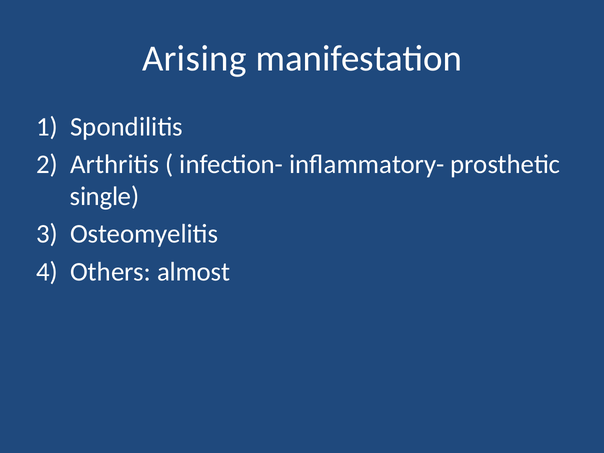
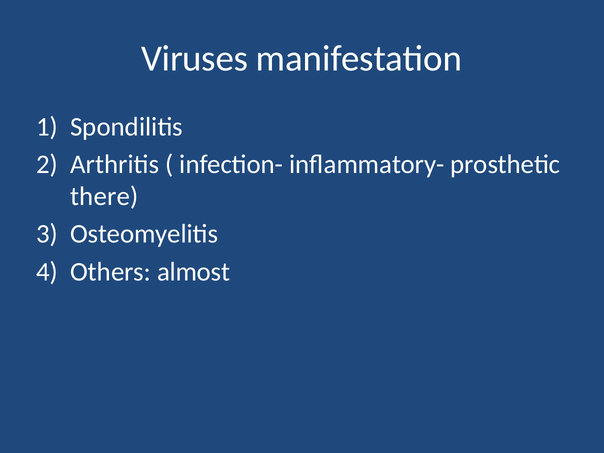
Arising: Arising -> Viruses (195, 58)
single: single -> there (104, 197)
